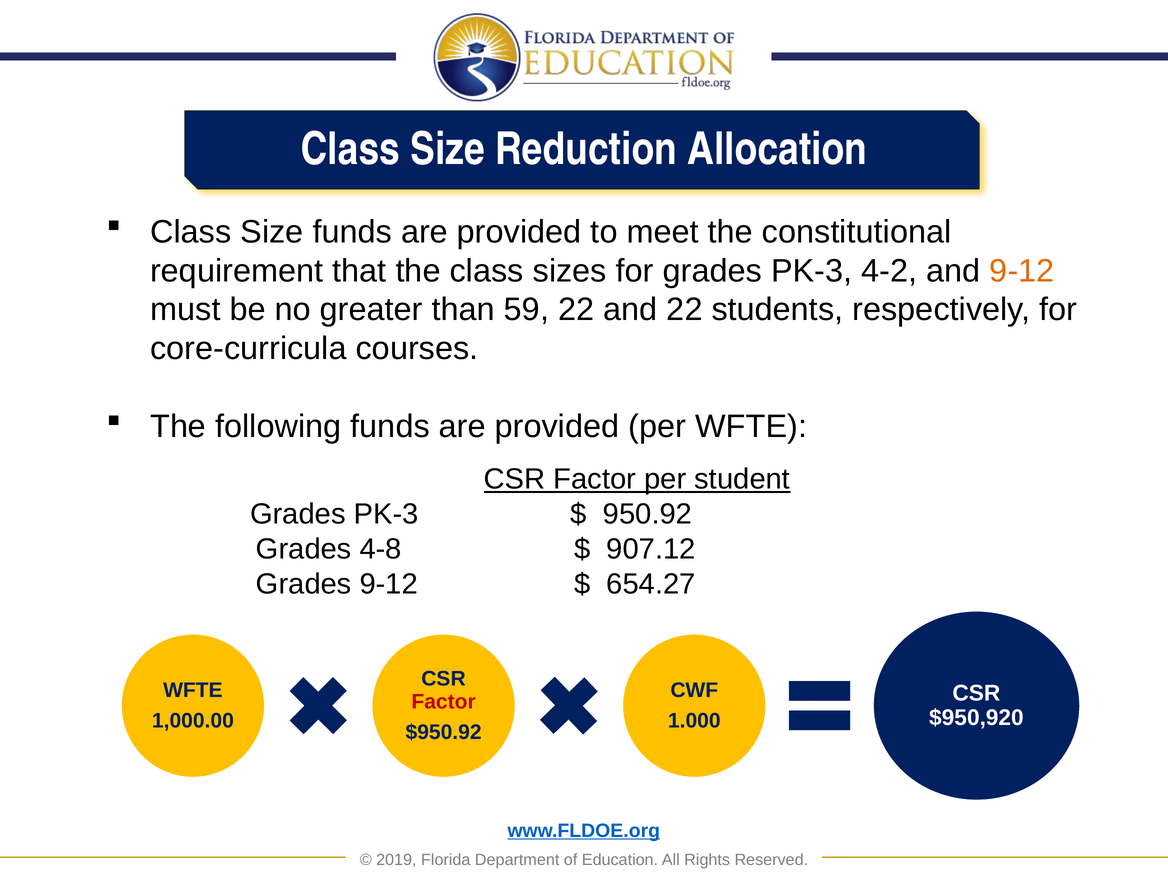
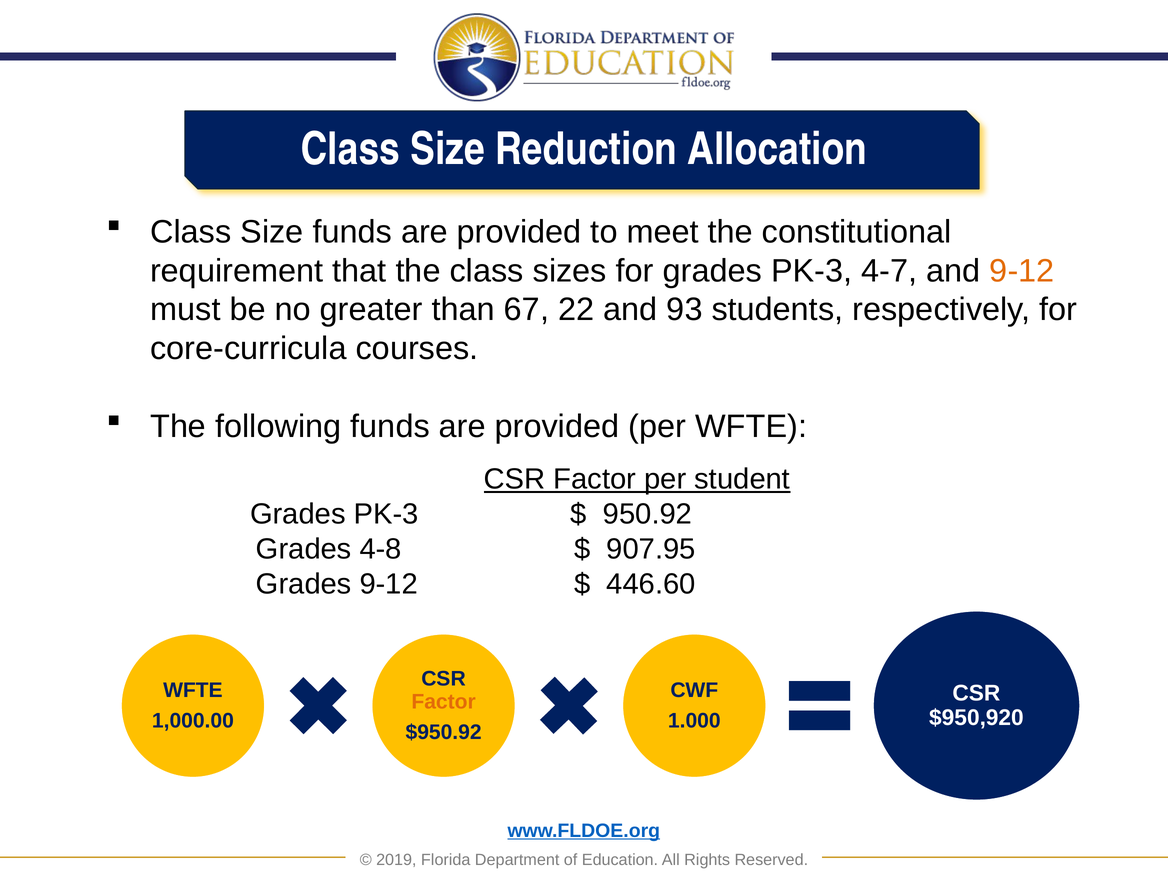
4-2: 4-2 -> 4-7 (889, 271)
59: 59 -> 67 (526, 310)
and 22: 22 -> 93 (685, 310)
907.12: 907.12 -> 907.95 (651, 549)
654.27: 654.27 -> 446.60 (651, 584)
Factor colour: red -> orange (444, 702)
